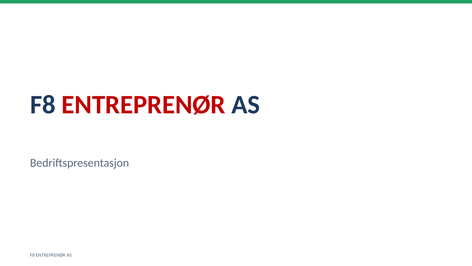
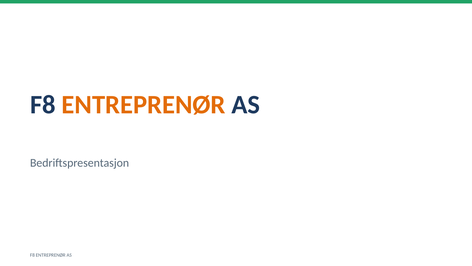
ENTREPRENØR colour: red -> orange (144, 105)
